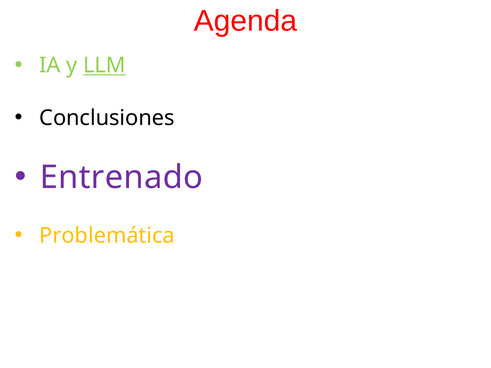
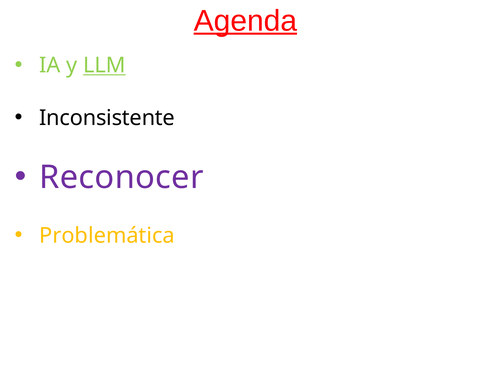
Agenda underline: none -> present (245, 21)
Conclusiones: Conclusiones -> Inconsistente (107, 118)
Entrenado: Entrenado -> Reconocer (121, 178)
